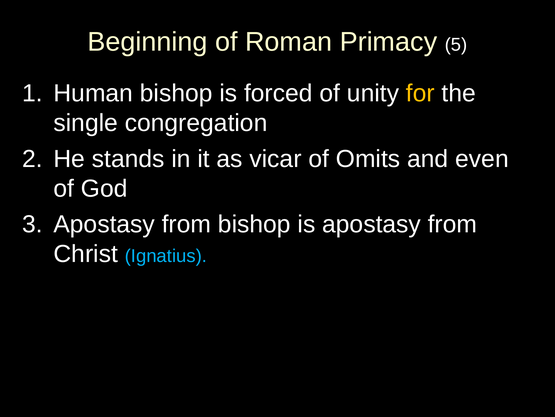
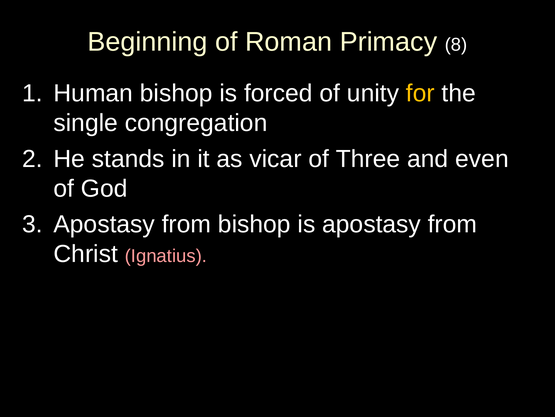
5: 5 -> 8 (456, 45)
Omits: Omits -> Three (368, 159)
Ignatius colour: light blue -> pink (166, 256)
